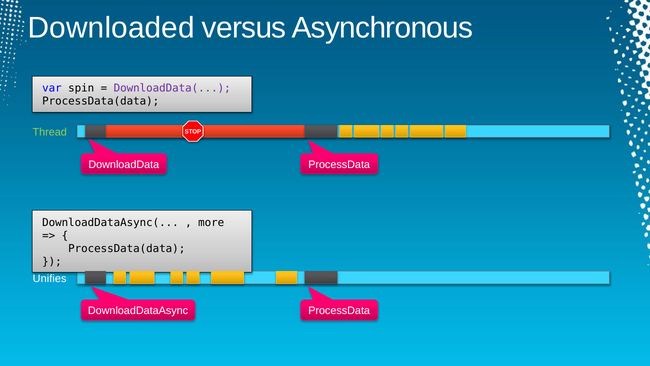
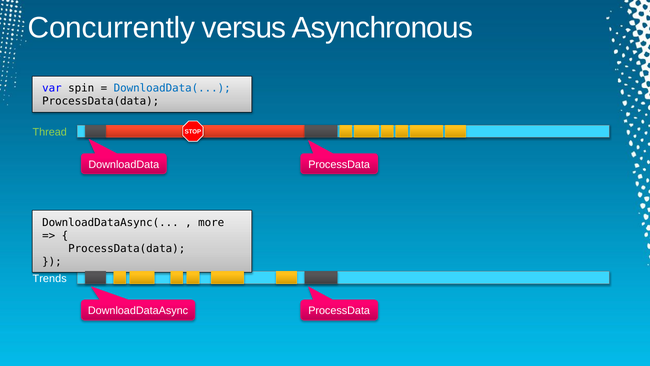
Downloaded: Downloaded -> Concurrently (111, 28)
DownloadData( colour: purple -> blue (172, 88)
Unifies: Unifies -> Trends (50, 279)
